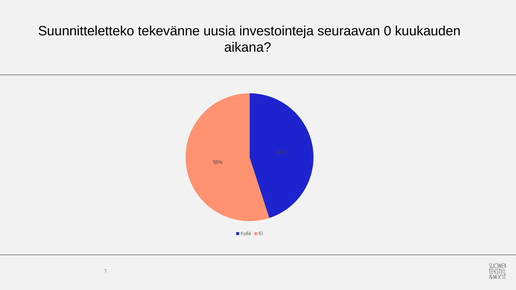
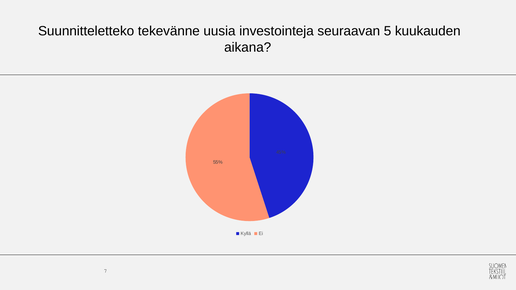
0: 0 -> 5 (388, 31)
